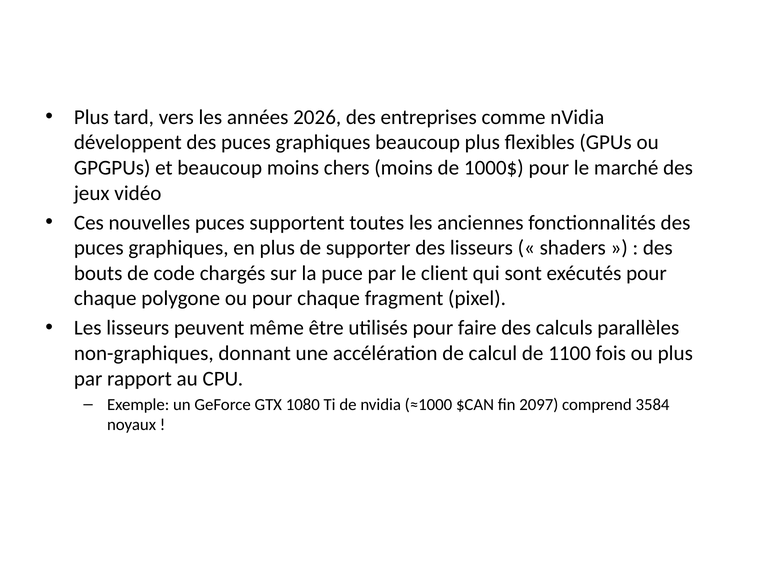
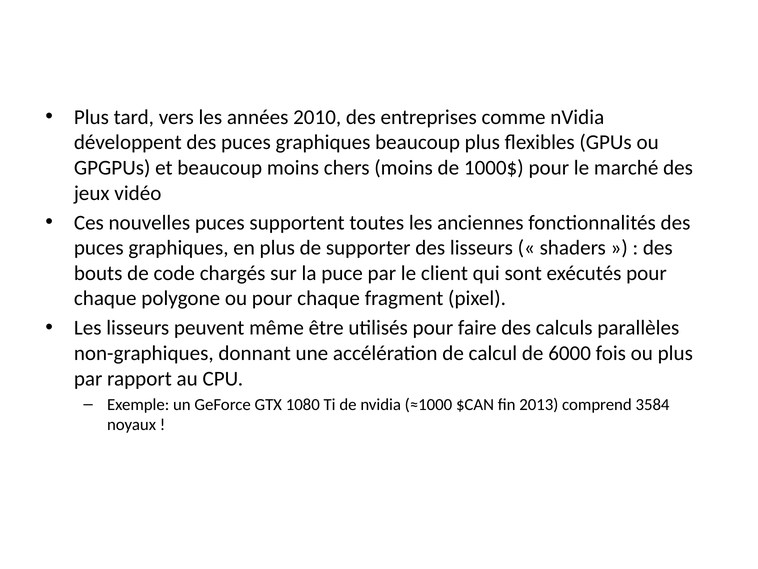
2026: 2026 -> 2010 (317, 117)
1100: 1100 -> 6000 (570, 353)
2097: 2097 -> 2013 (539, 404)
